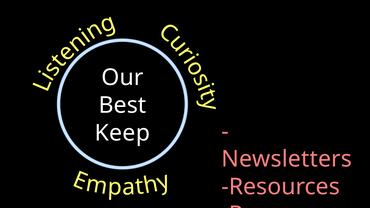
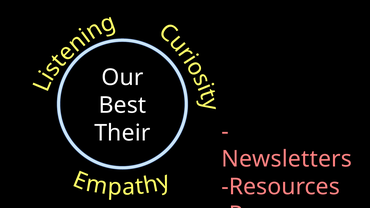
Keep: Keep -> Their (122, 133)
